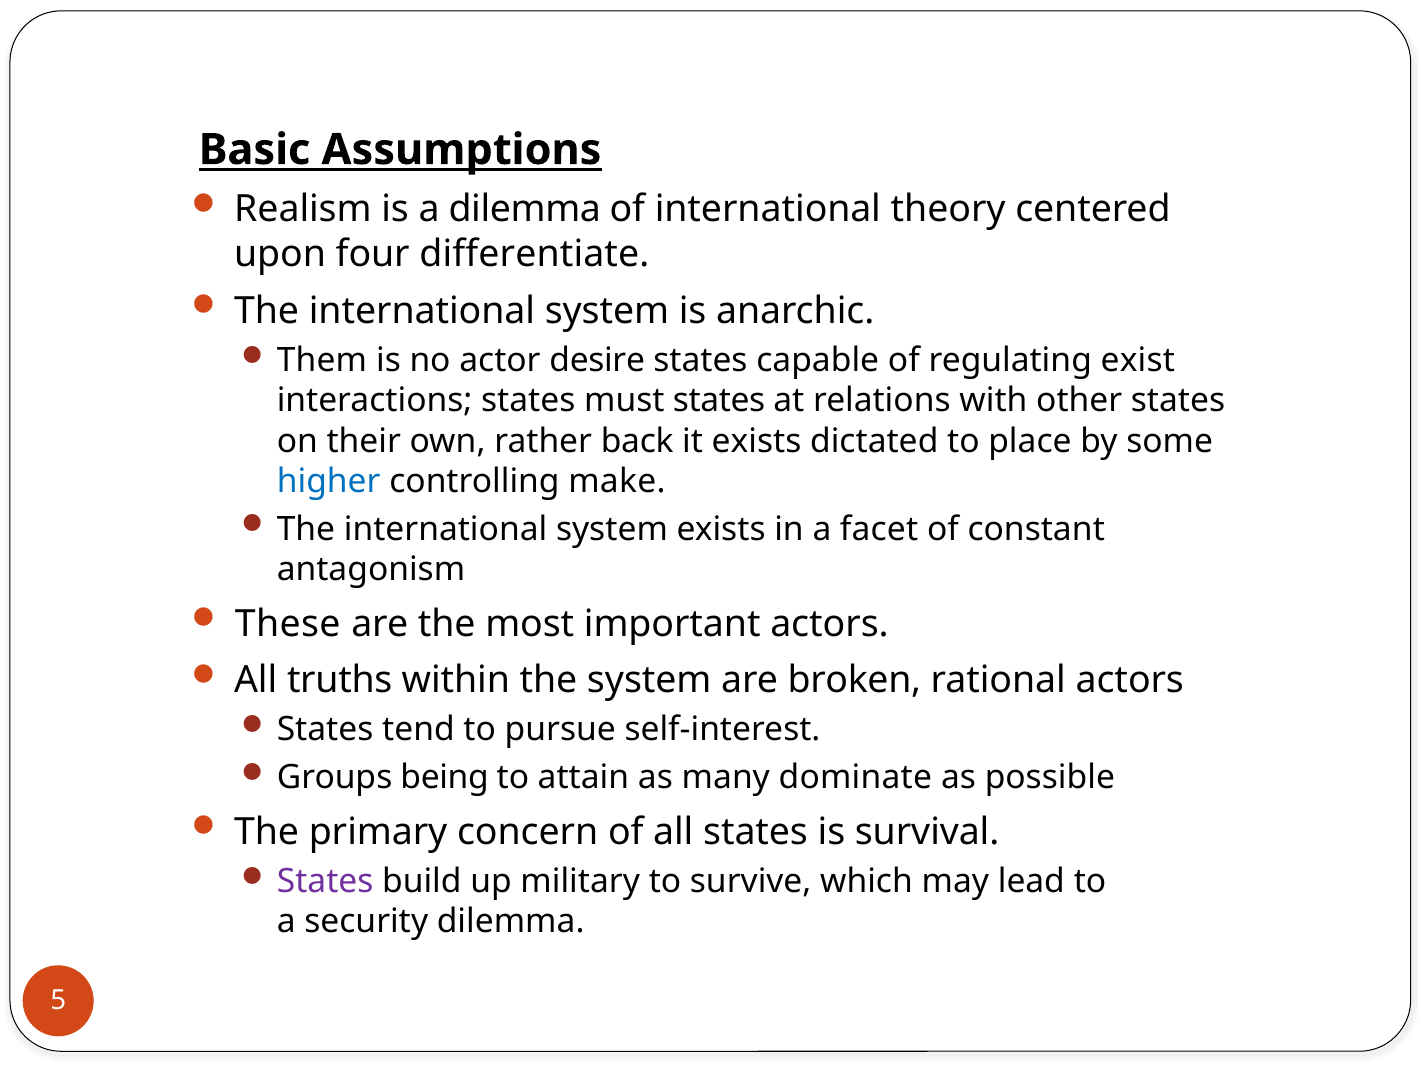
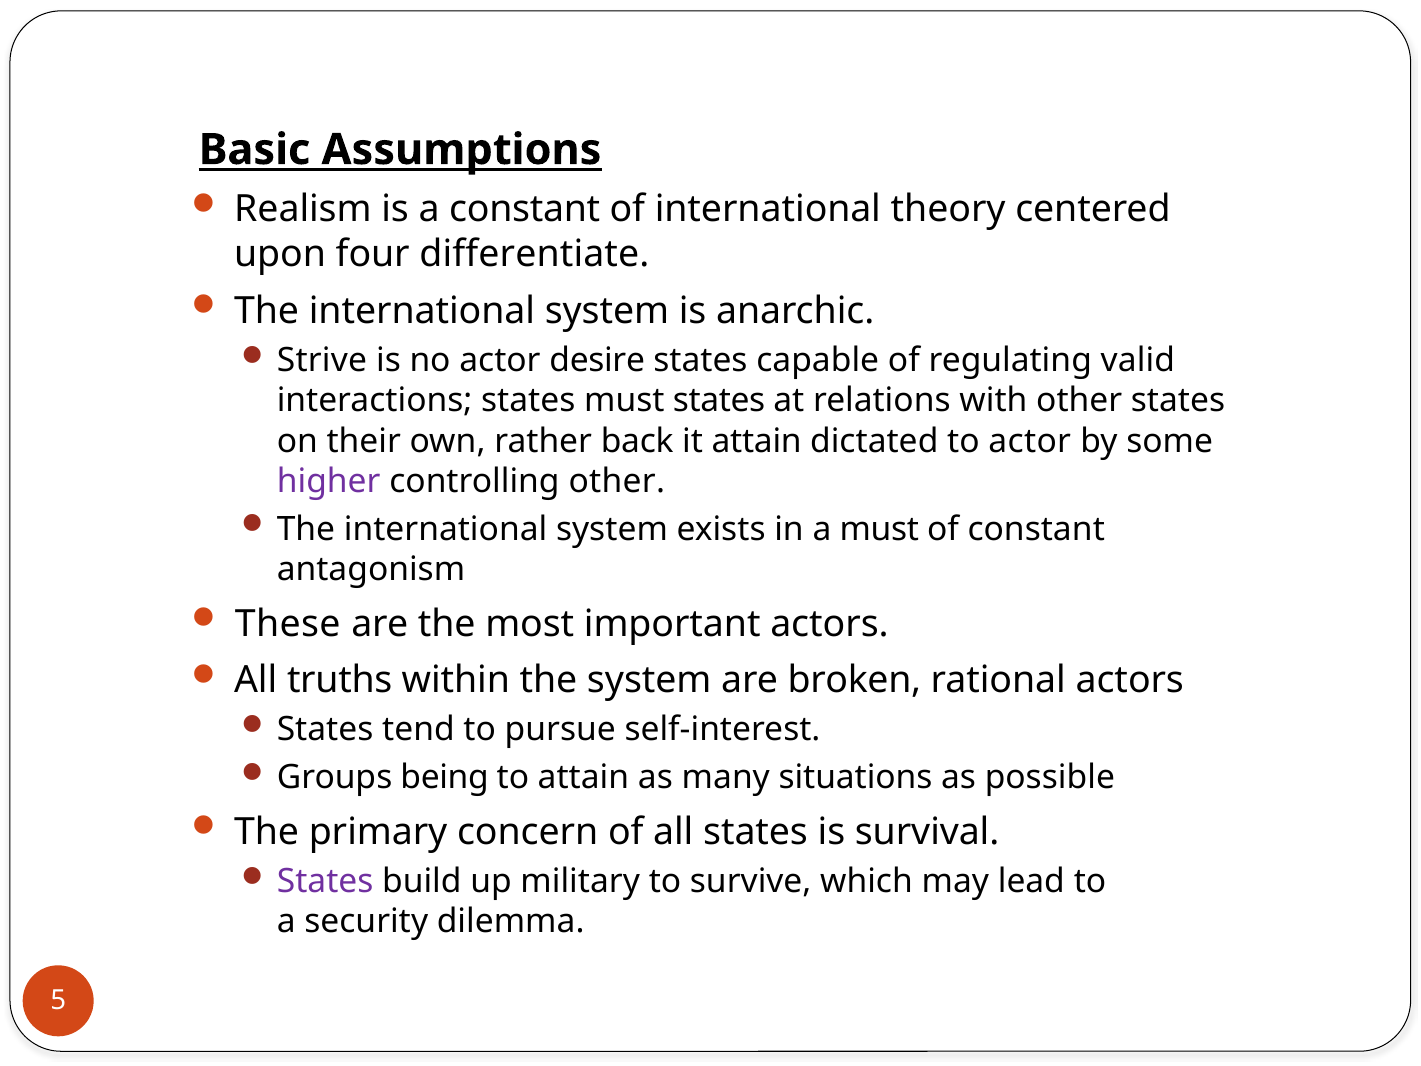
a dilemma: dilemma -> constant (525, 209)
Them: Them -> Strive (322, 360)
exist: exist -> valid (1138, 360)
it exists: exists -> attain (757, 441)
to place: place -> actor (1030, 441)
higher colour: blue -> purple (329, 481)
controlling make: make -> other (617, 481)
a facet: facet -> must (879, 529)
dominate: dominate -> situations (855, 777)
